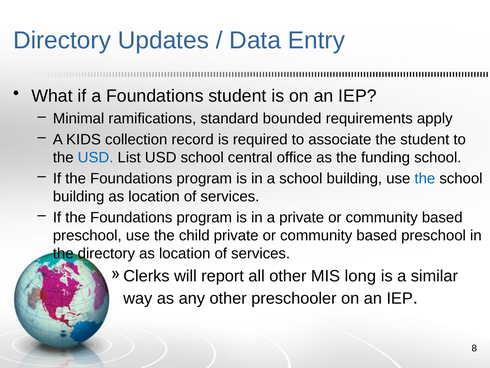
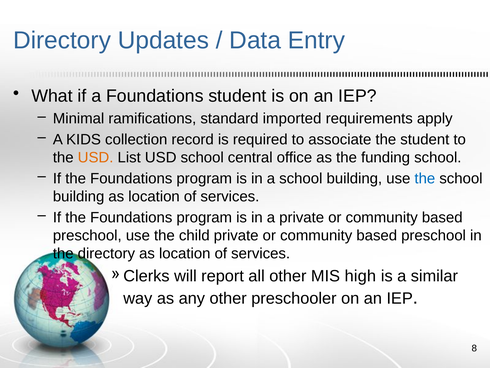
bounded: bounded -> imported (292, 118)
USD colour: blue -> orange (96, 157)
long: long -> high (360, 276)
